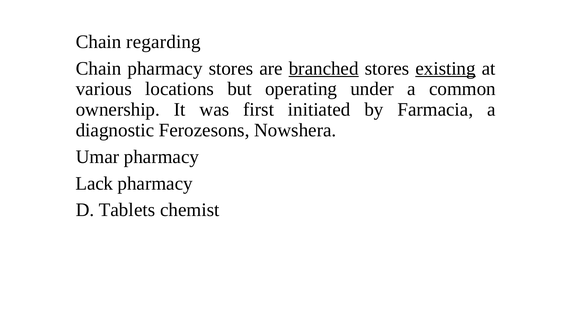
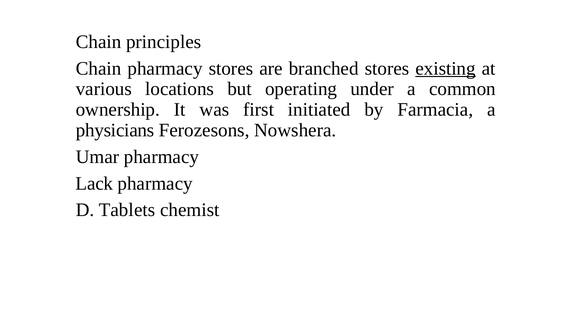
regarding: regarding -> principles (164, 42)
branched underline: present -> none (324, 68)
diagnostic: diagnostic -> physicians (115, 130)
